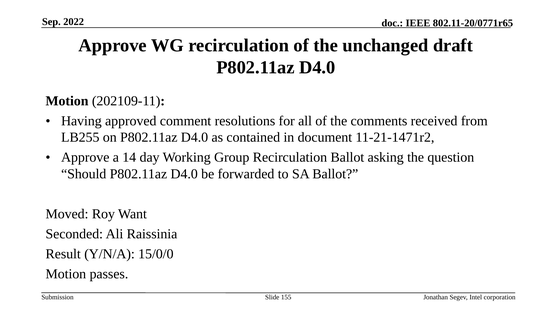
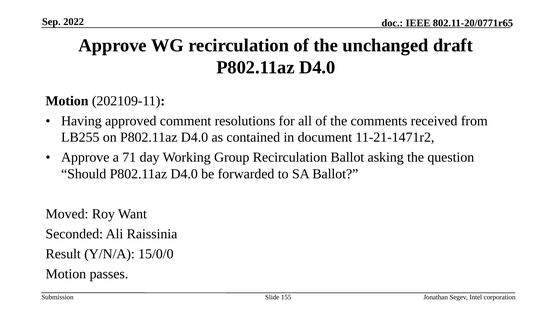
14: 14 -> 71 (129, 158)
